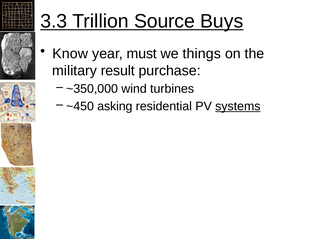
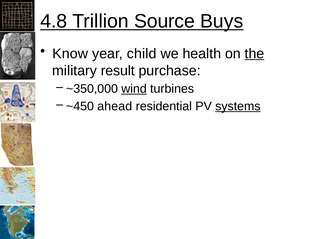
3.3: 3.3 -> 4.8 (54, 21)
must: must -> child (142, 53)
things: things -> health (202, 53)
the underline: none -> present (255, 53)
wind underline: none -> present (134, 89)
asking: asking -> ahead (115, 106)
